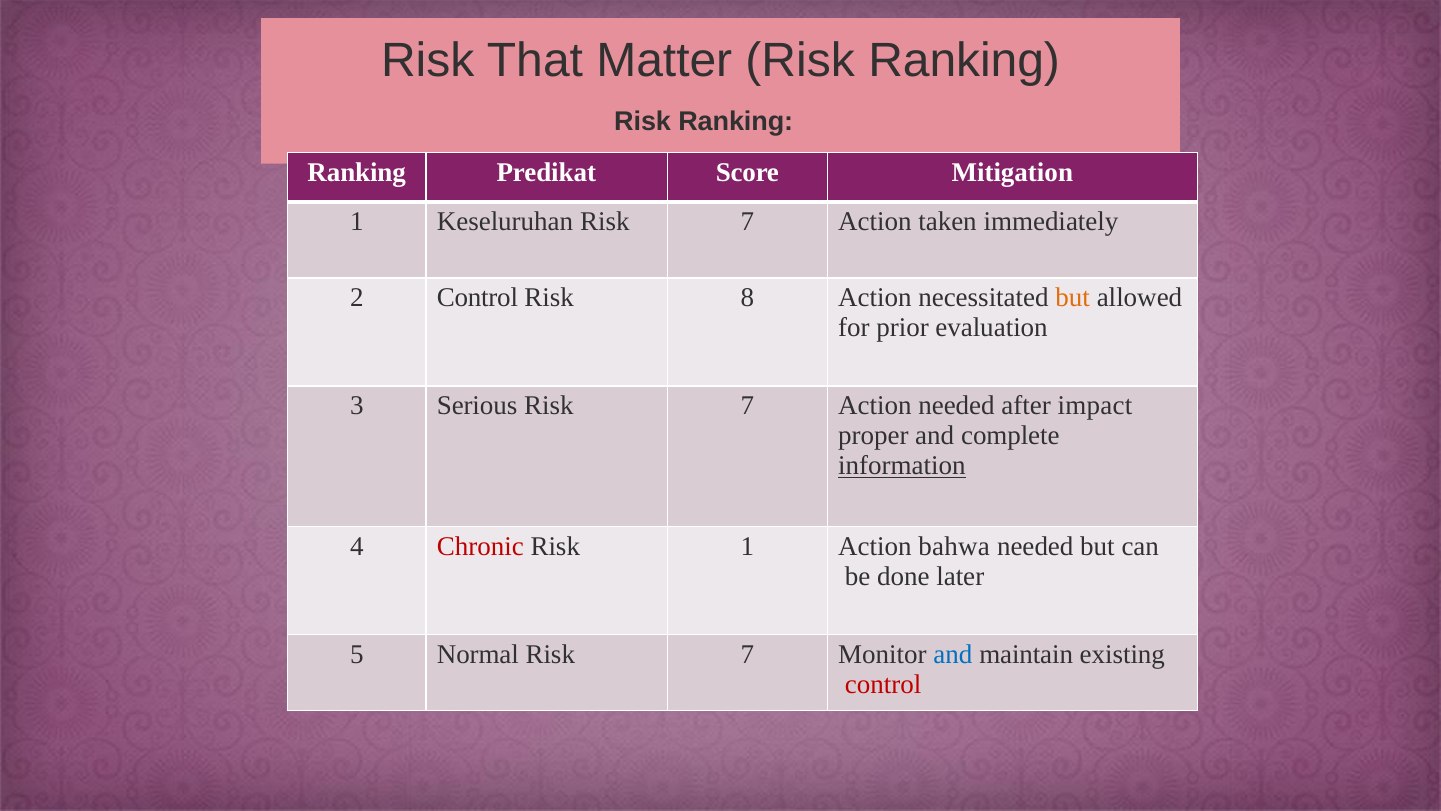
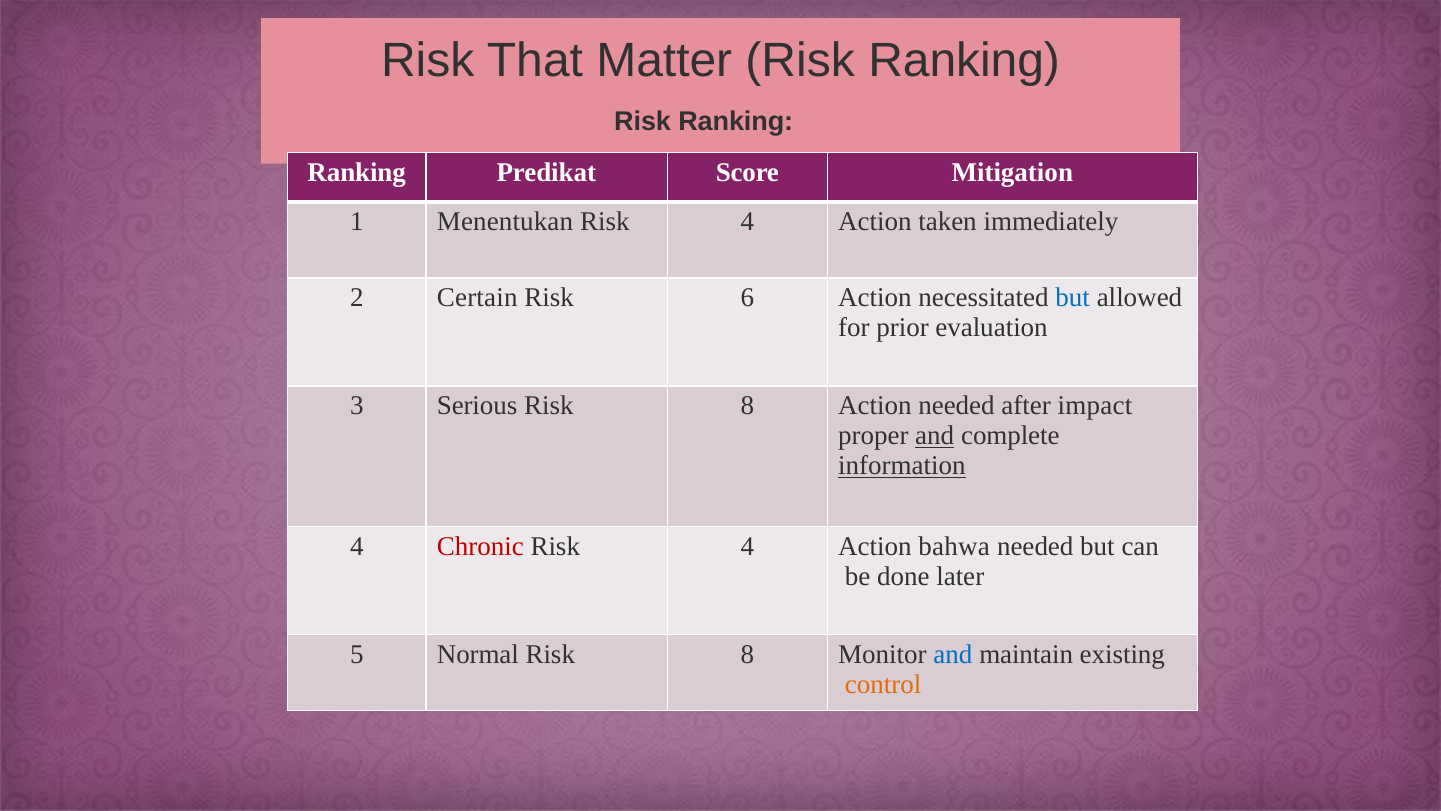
Keseluruhan: Keseluruhan -> Menentukan (505, 222)
7: 7 -> 4 (747, 222)
2 Control: Control -> Certain (477, 298)
8: 8 -> 6 (747, 298)
but colour: orange -> blue (1073, 298)
Serious Risk 7: 7 -> 8 (747, 406)
and underline: none -> present (935, 436)
1: 1 -> 4 (747, 546)
Normal Risk 7: 7 -> 8 (747, 654)
control colour: red -> orange (883, 684)
